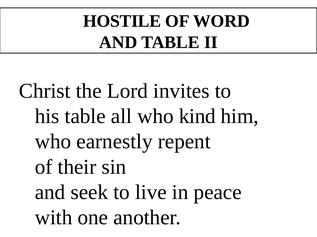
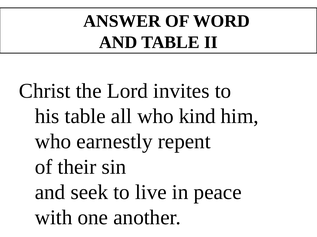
HOSTILE: HOSTILE -> ANSWER (122, 21)
